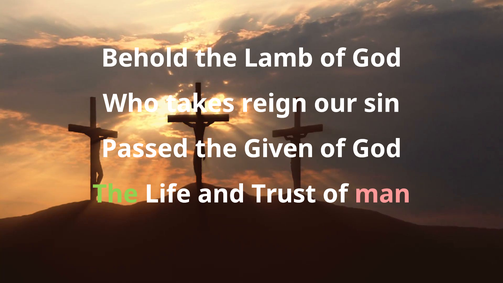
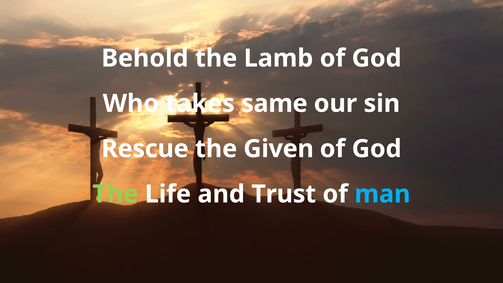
reign: reign -> same (274, 104)
Passed: Passed -> Rescue (145, 149)
man colour: pink -> light blue (382, 194)
